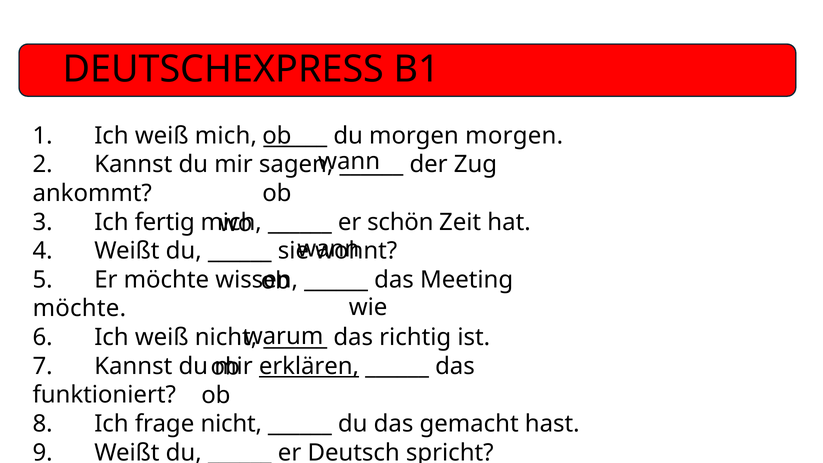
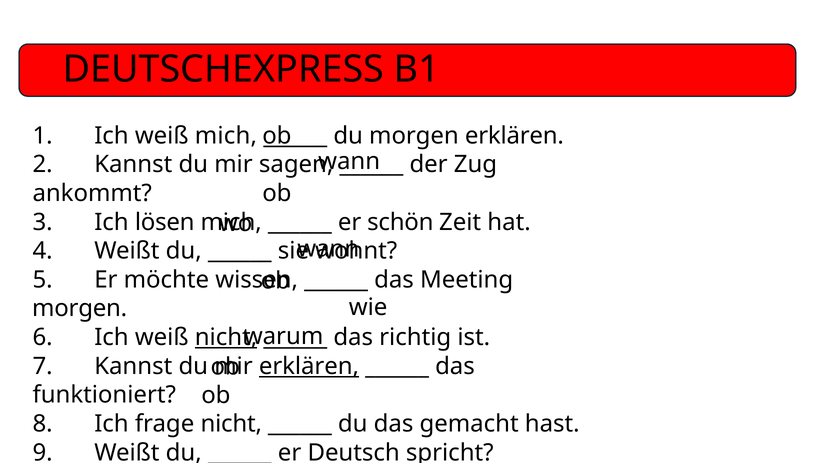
morgen morgen: morgen -> erklären (514, 136)
fertig: fertig -> lösen (165, 222)
möchte: möchte -> morgen (80, 309)
nicht underline: none -> present (226, 337)
